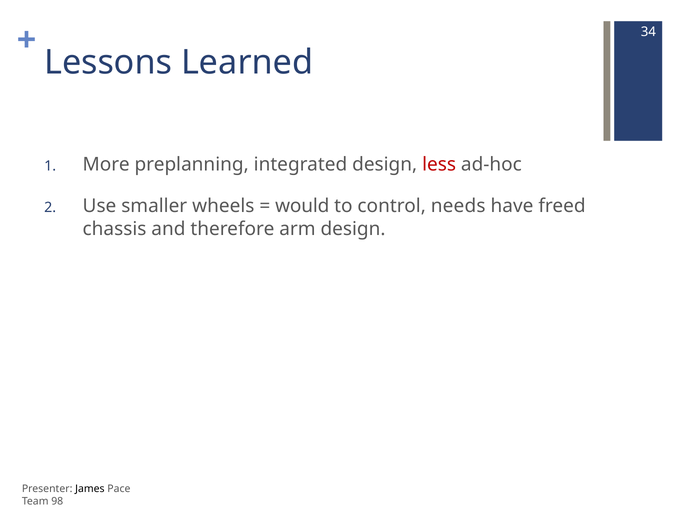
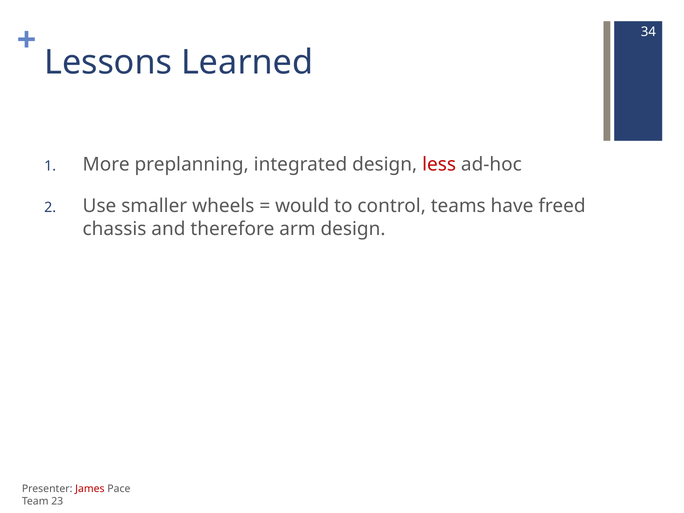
needs: needs -> teams (458, 206)
James colour: black -> red (90, 489)
98: 98 -> 23 (57, 501)
